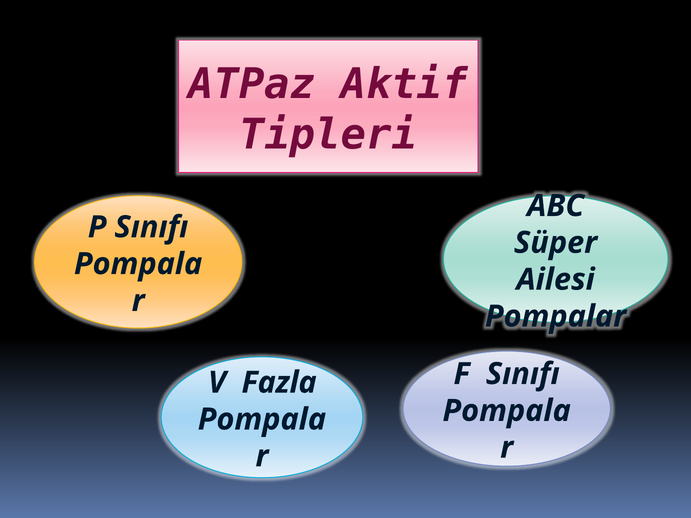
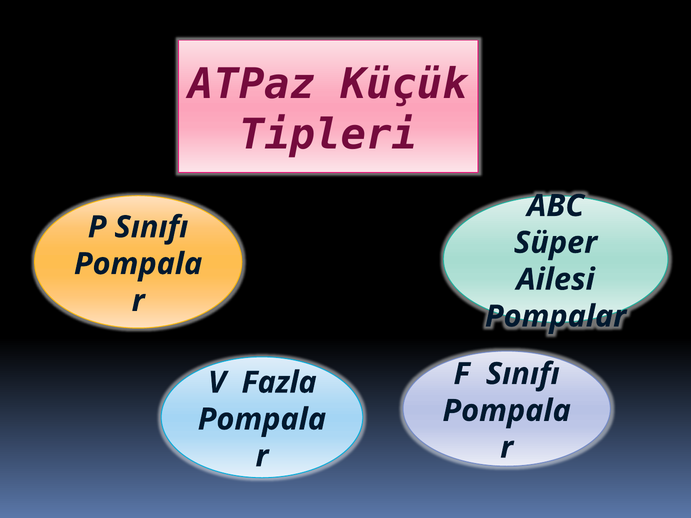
Aktif: Aktif -> Küçük (404, 84)
